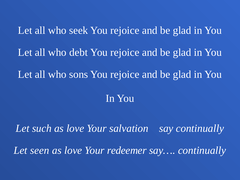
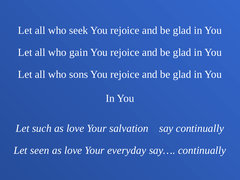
debt: debt -> gain (79, 52)
redeemer: redeemer -> everyday (127, 150)
